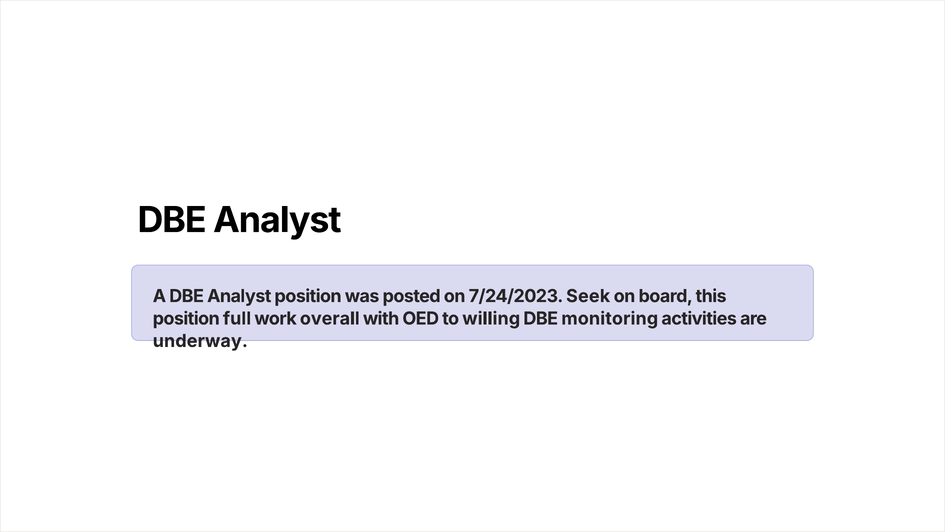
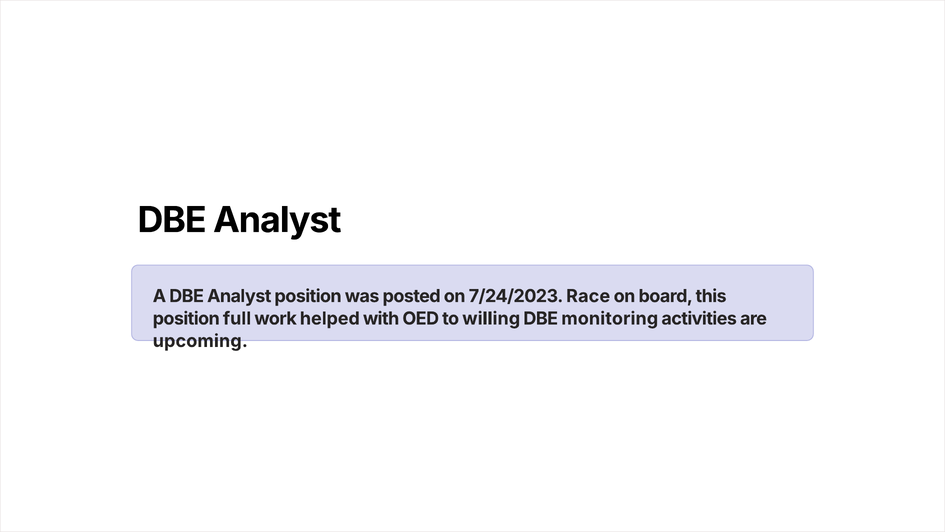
Seek: Seek -> Race (588, 296)
overall: overall -> helped (330, 318)
underway: underway -> upcoming (200, 341)
